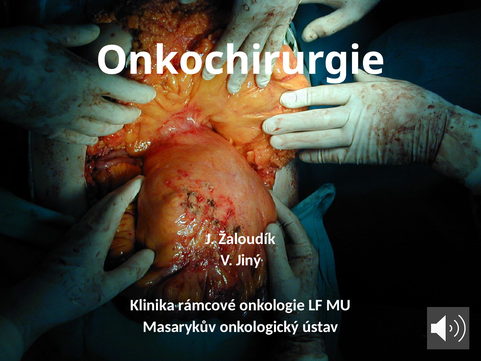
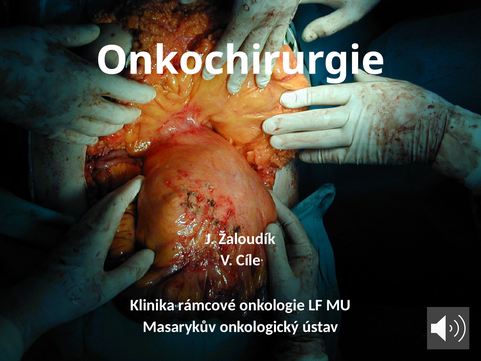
Jiný: Jiný -> Cíle (248, 260)
